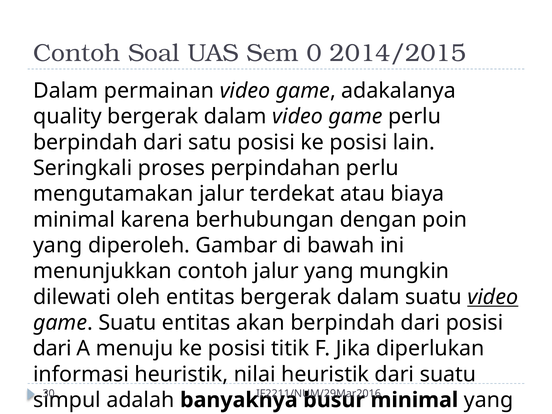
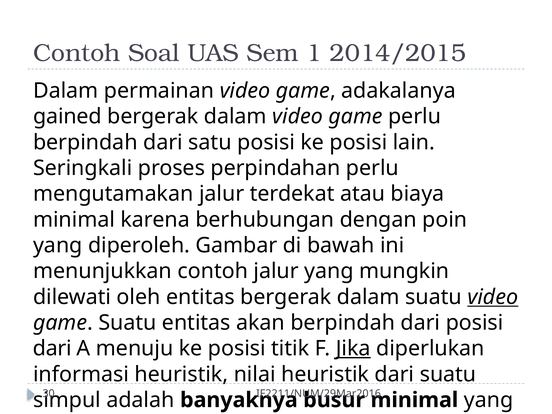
0: 0 -> 1 (314, 53)
quality: quality -> gained (67, 117)
Jika underline: none -> present (353, 348)
